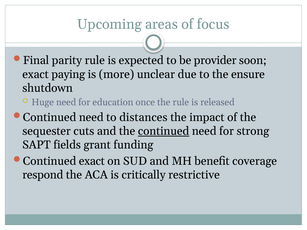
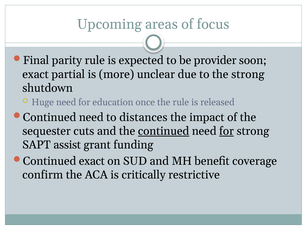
paying: paying -> partial (68, 74)
the ensure: ensure -> strong (248, 74)
for underline: none -> present (227, 131)
fields: fields -> assist (67, 145)
respond: respond -> confirm (43, 175)
